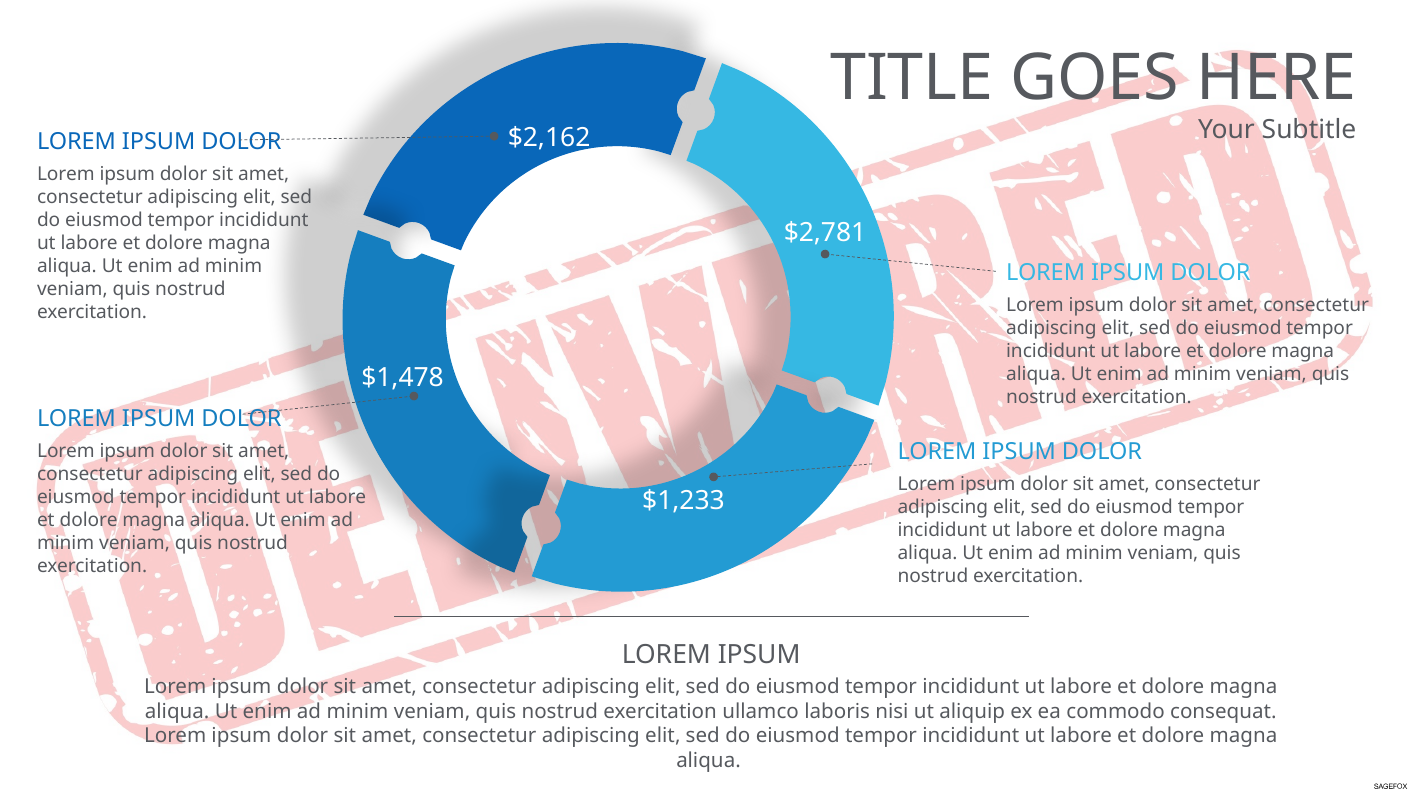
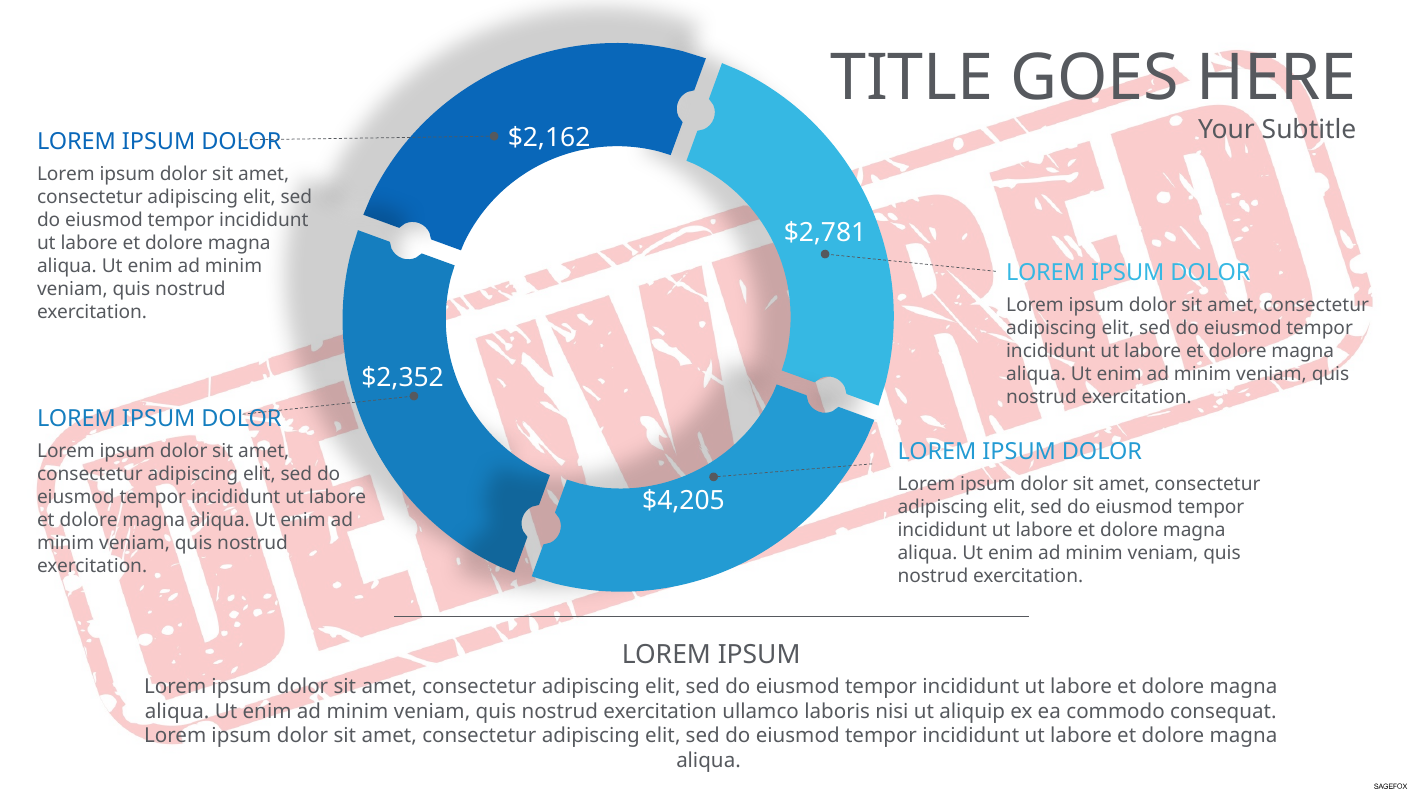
$1,478: $1,478 -> $2,352 (403, 378)
$1,233: $1,233 -> $4,205 (683, 501)
